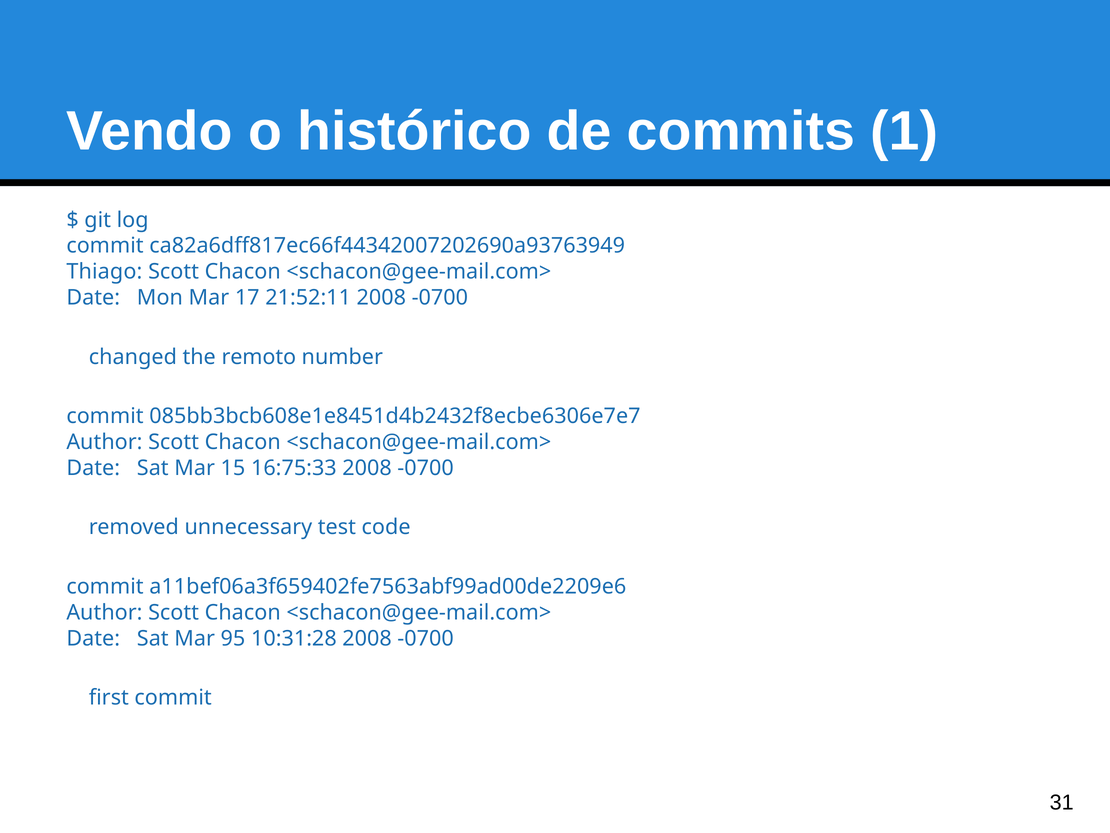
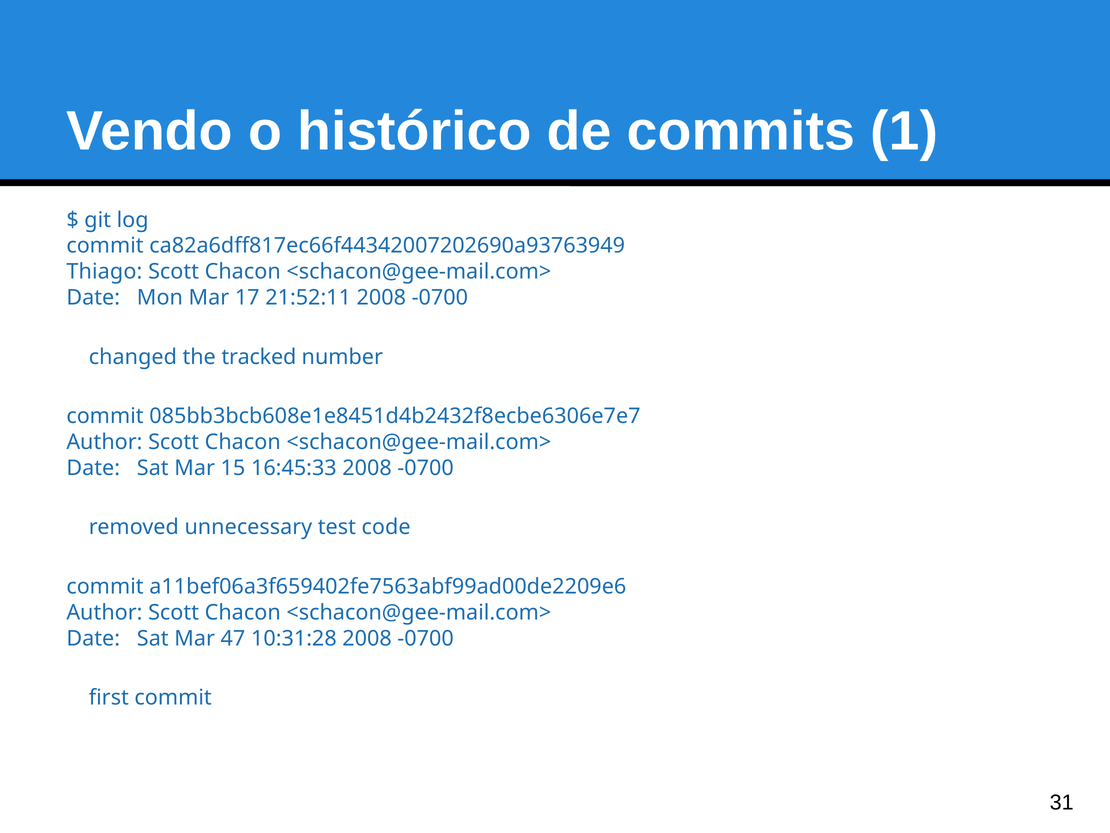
remoto: remoto -> tracked (259, 357)
16:75:33: 16:75:33 -> 16:45:33 (294, 468)
95: 95 -> 47 (233, 638)
